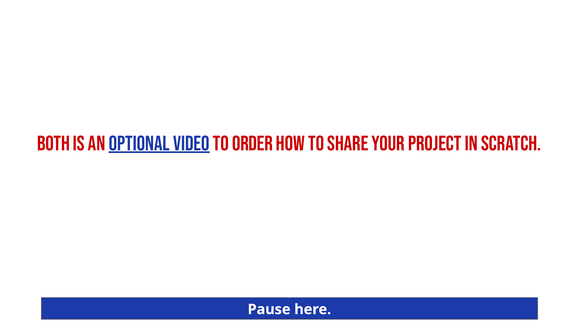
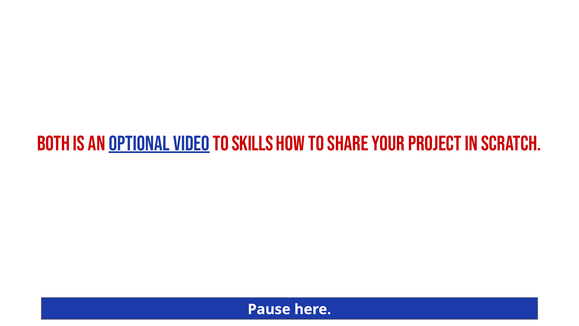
order: order -> skills (253, 143)
